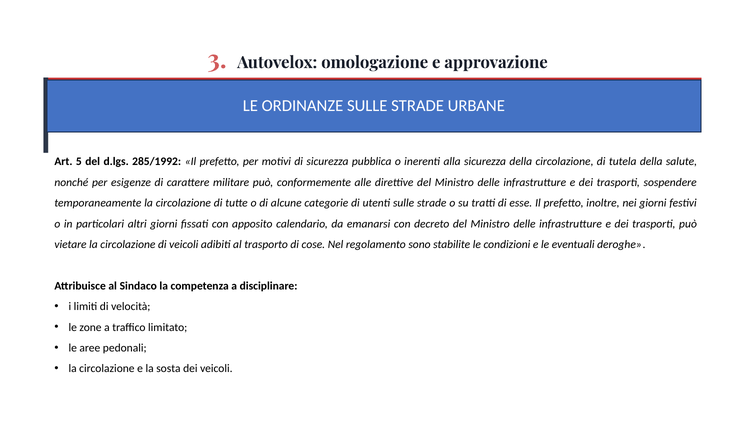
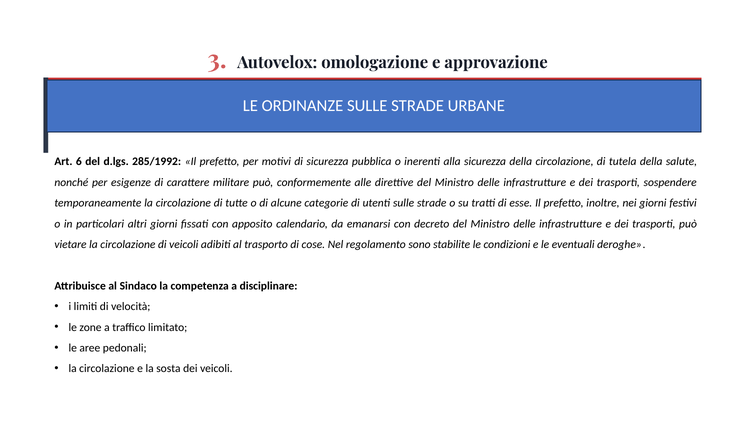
5: 5 -> 6 (79, 162)
